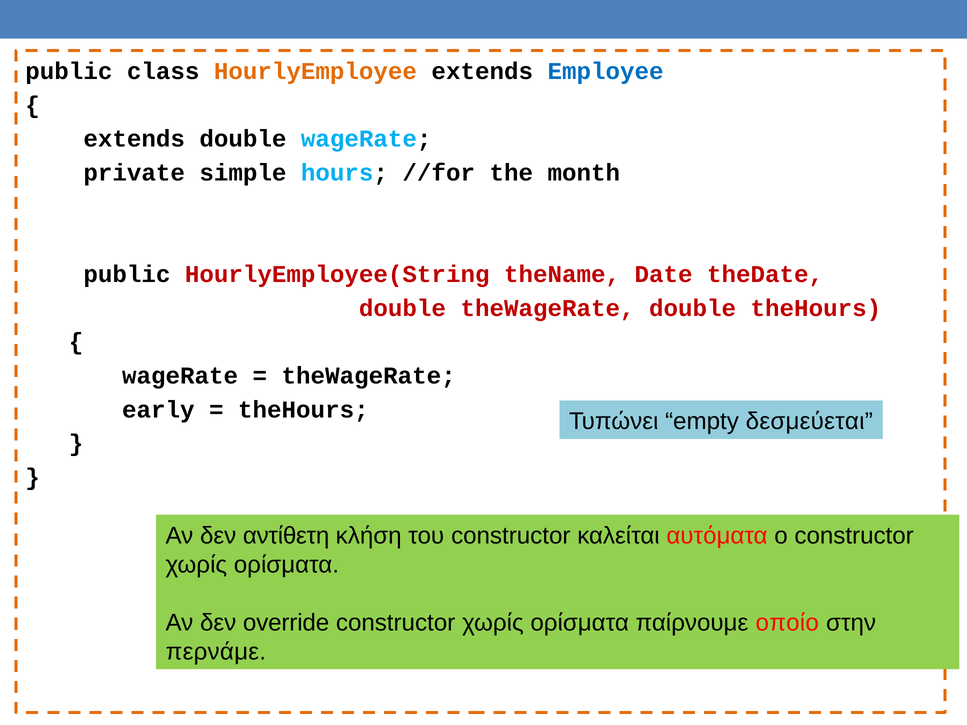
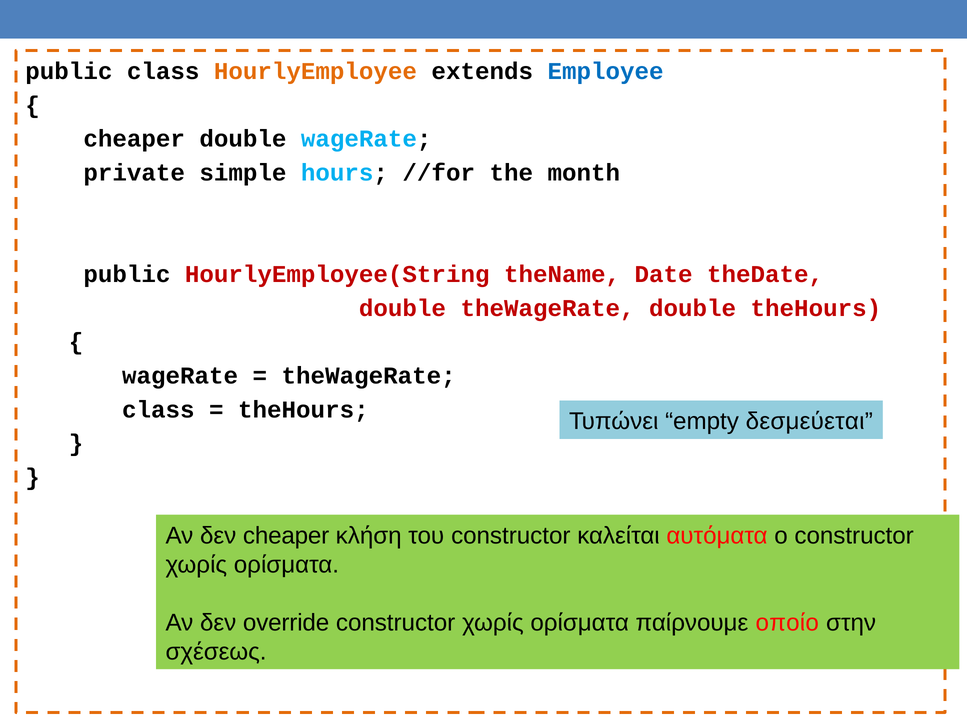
extends: extends -> cheaper (134, 139)
early: early -> class (158, 410)
δεν αντίθετη: αντίθετη -> cheaper (286, 536)
περνάμε: περνάμε -> σχέσεως (216, 652)
